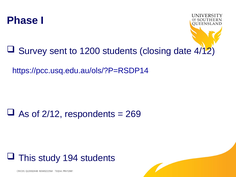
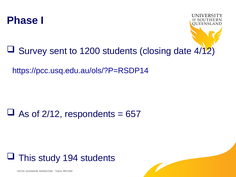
269: 269 -> 657 (133, 114)
